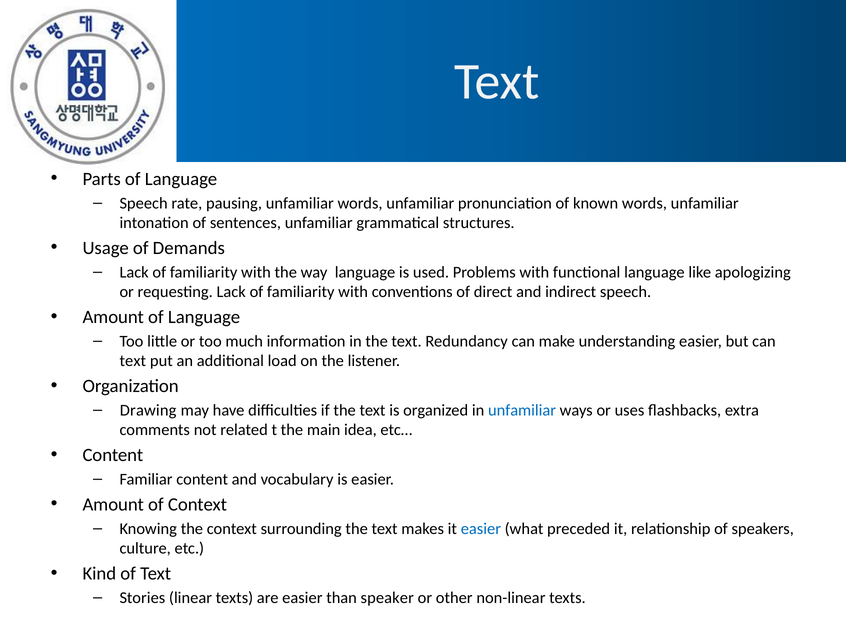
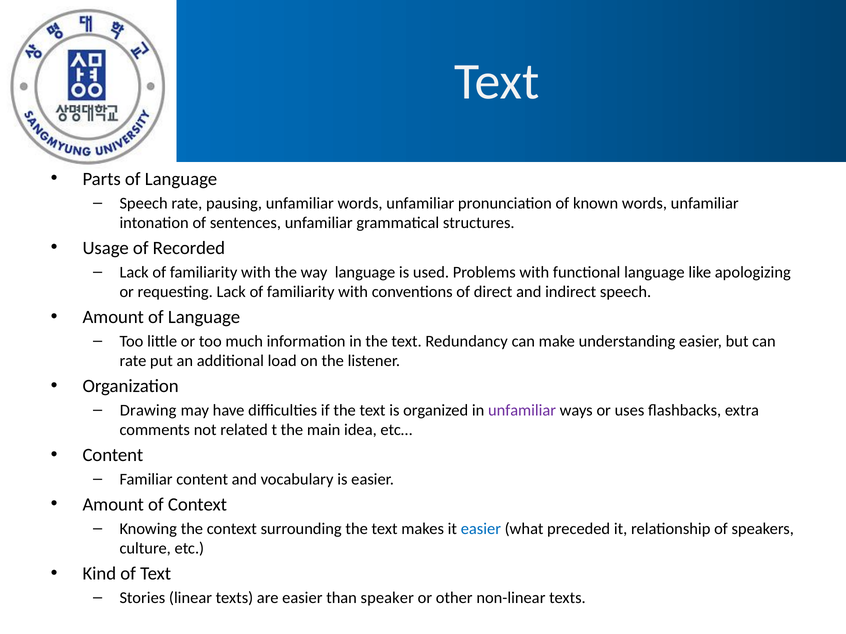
Demands: Demands -> Recorded (189, 248)
text: text -> rate (133, 361)
unfamiliar colour: blue -> purple (522, 411)
